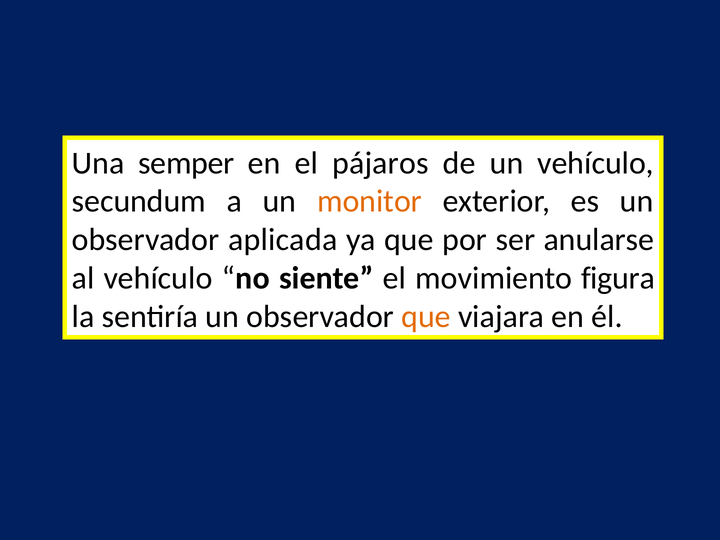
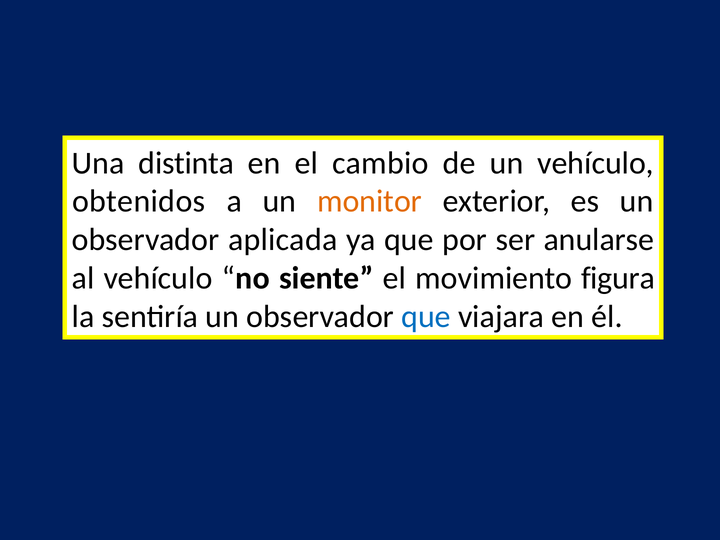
semper: semper -> distinta (186, 163)
pájaros: pájaros -> cambio (380, 163)
secundum: secundum -> obtenidos (139, 201)
que colour: orange -> blue (426, 317)
